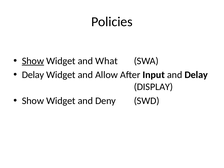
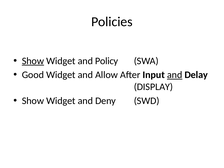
What: What -> Policy (107, 61)
Delay: Delay -> Good (33, 75)
and underline: none -> present (175, 75)
